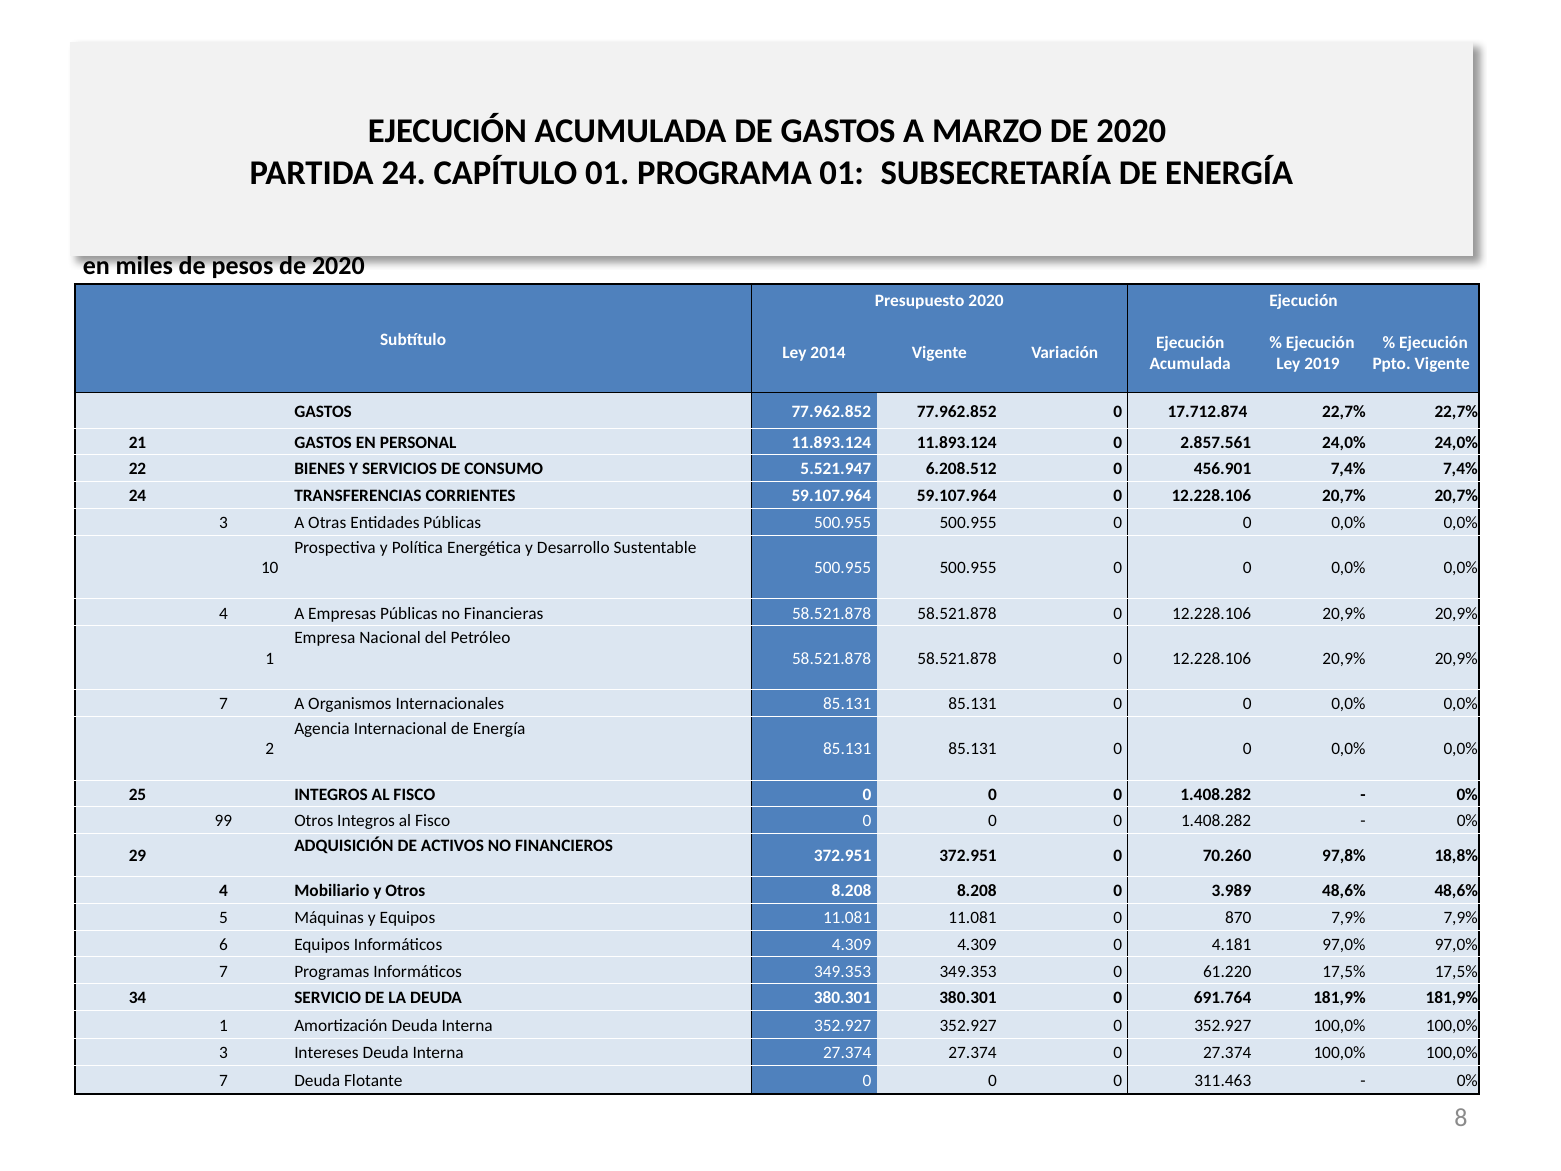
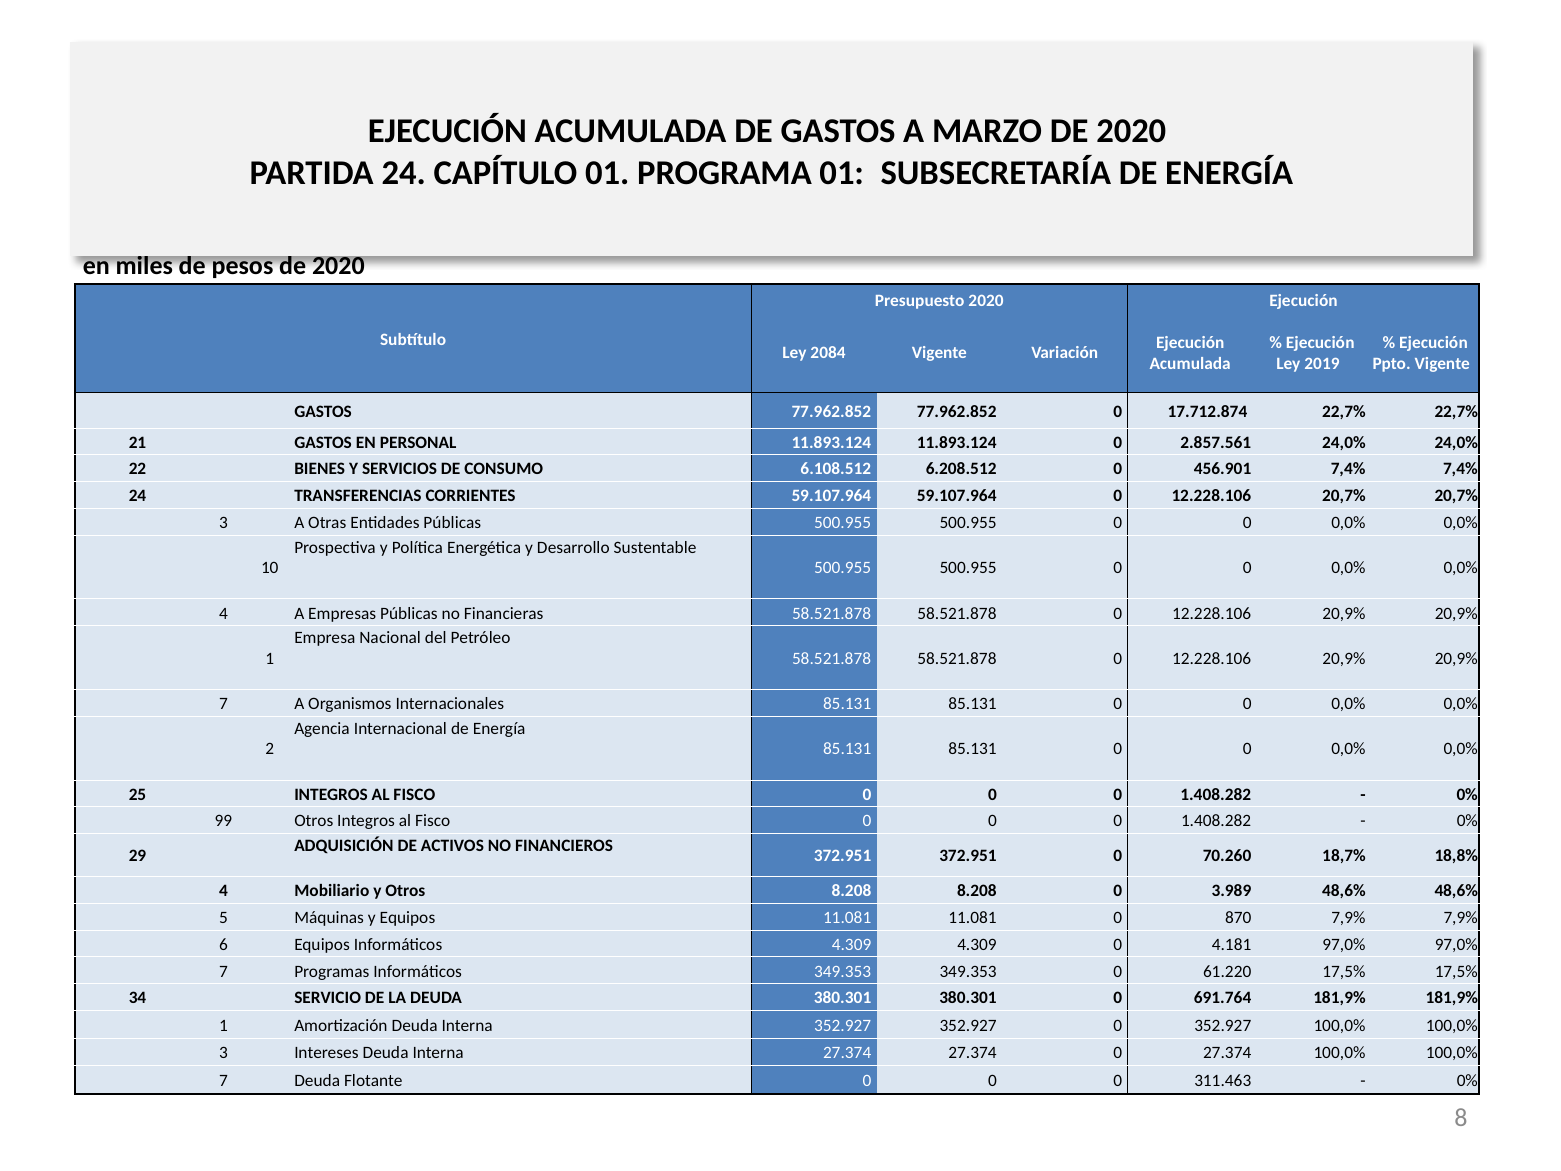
2014: 2014 -> 2084 (828, 353)
5.521.947: 5.521.947 -> 6.108.512 (836, 469)
97,8%: 97,8% -> 18,7% (1344, 856)
